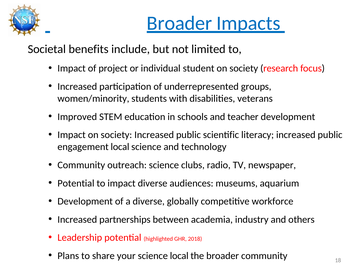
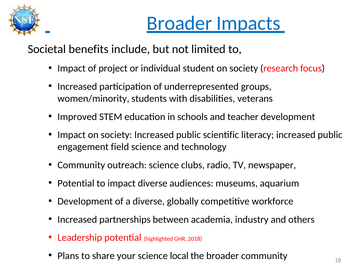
engagement local: local -> field (120, 147)
